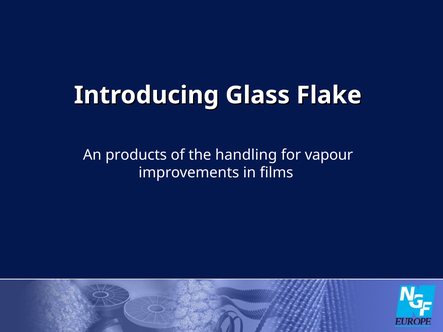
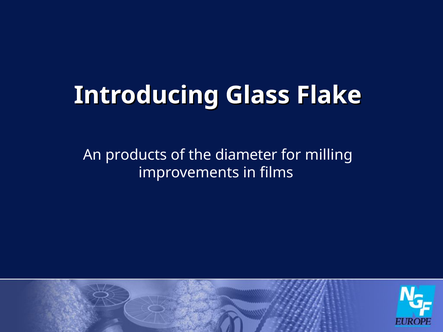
handling: handling -> diameter (246, 155)
vapour: vapour -> milling (329, 155)
